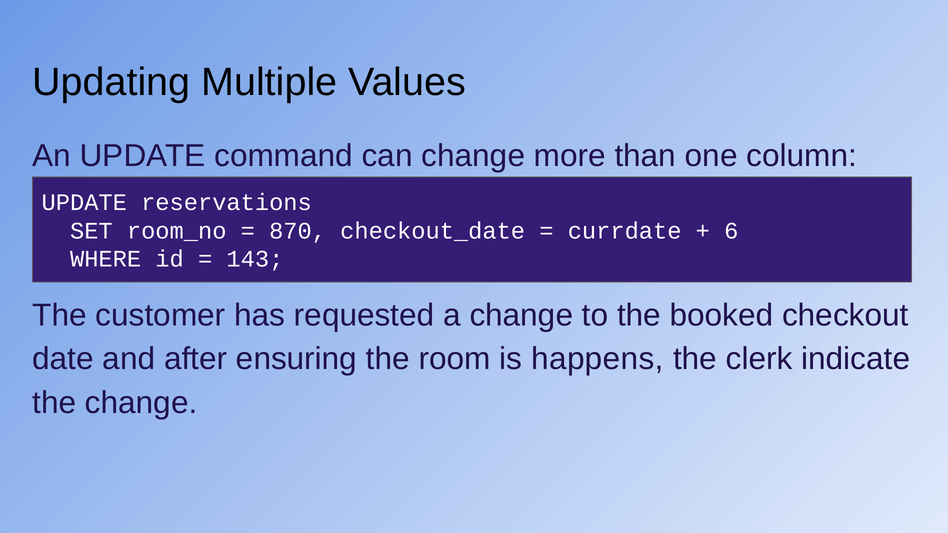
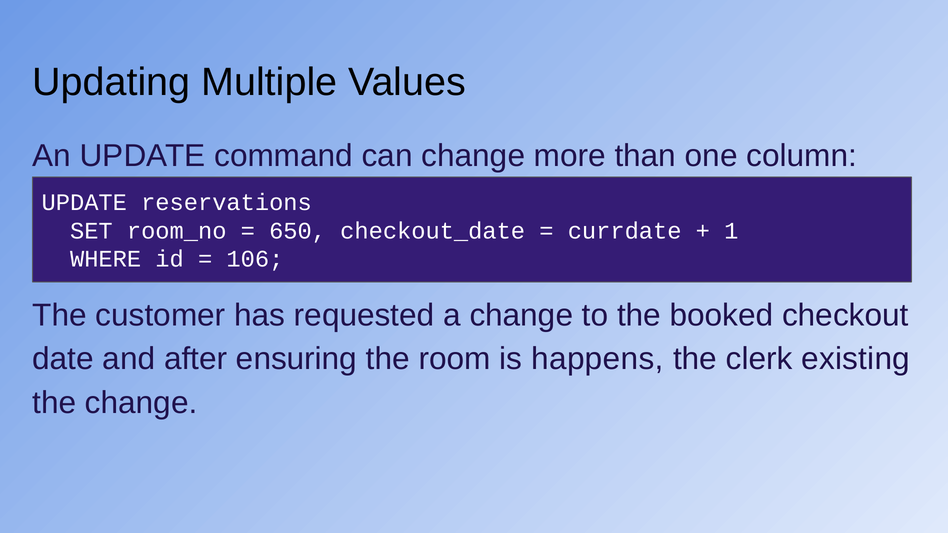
870: 870 -> 650 (298, 231)
6: 6 -> 1 (731, 231)
143: 143 -> 106 (255, 259)
indicate: indicate -> existing (856, 359)
